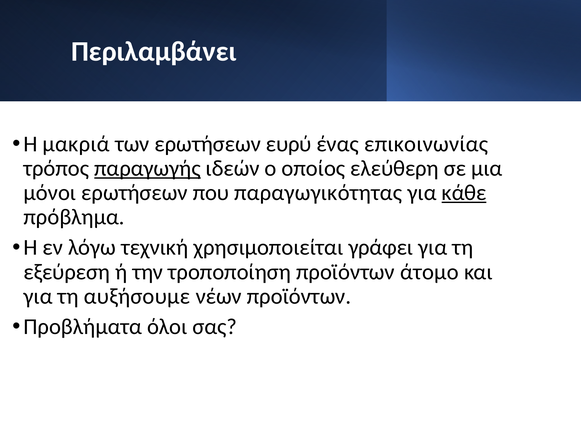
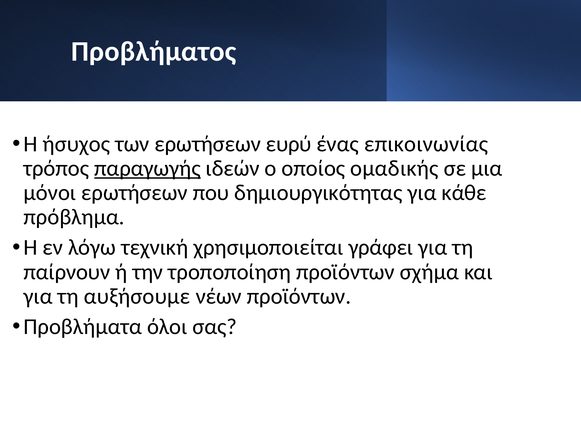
Περιλαμβάνει: Περιλαμβάνει -> Προβλήματος (154, 51)
μακριά: μακριά -> ήσυχος (76, 144)
ελεύθερη: ελεύθερη -> ομαδικής (394, 168)
παραγωγικότητας: παραγωγικότητας -> δημιουργικότητας (318, 193)
κάθε underline: present -> none (464, 193)
εξεύρεση: εξεύρεση -> παίρνουν (67, 272)
άτομο: άτομο -> σχήμα (429, 272)
